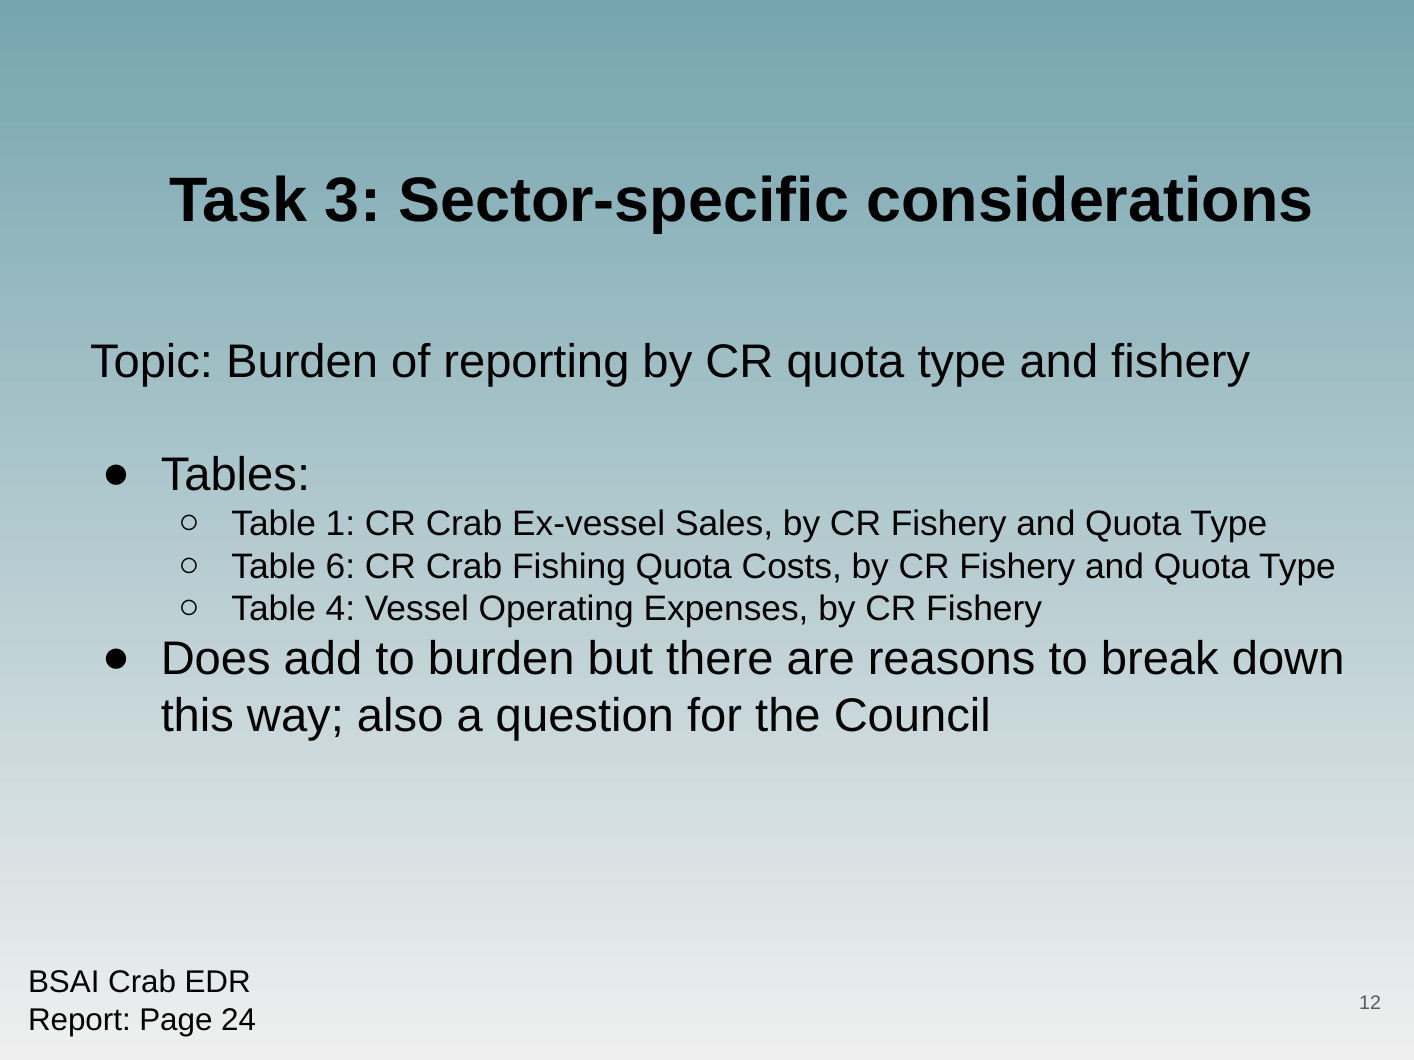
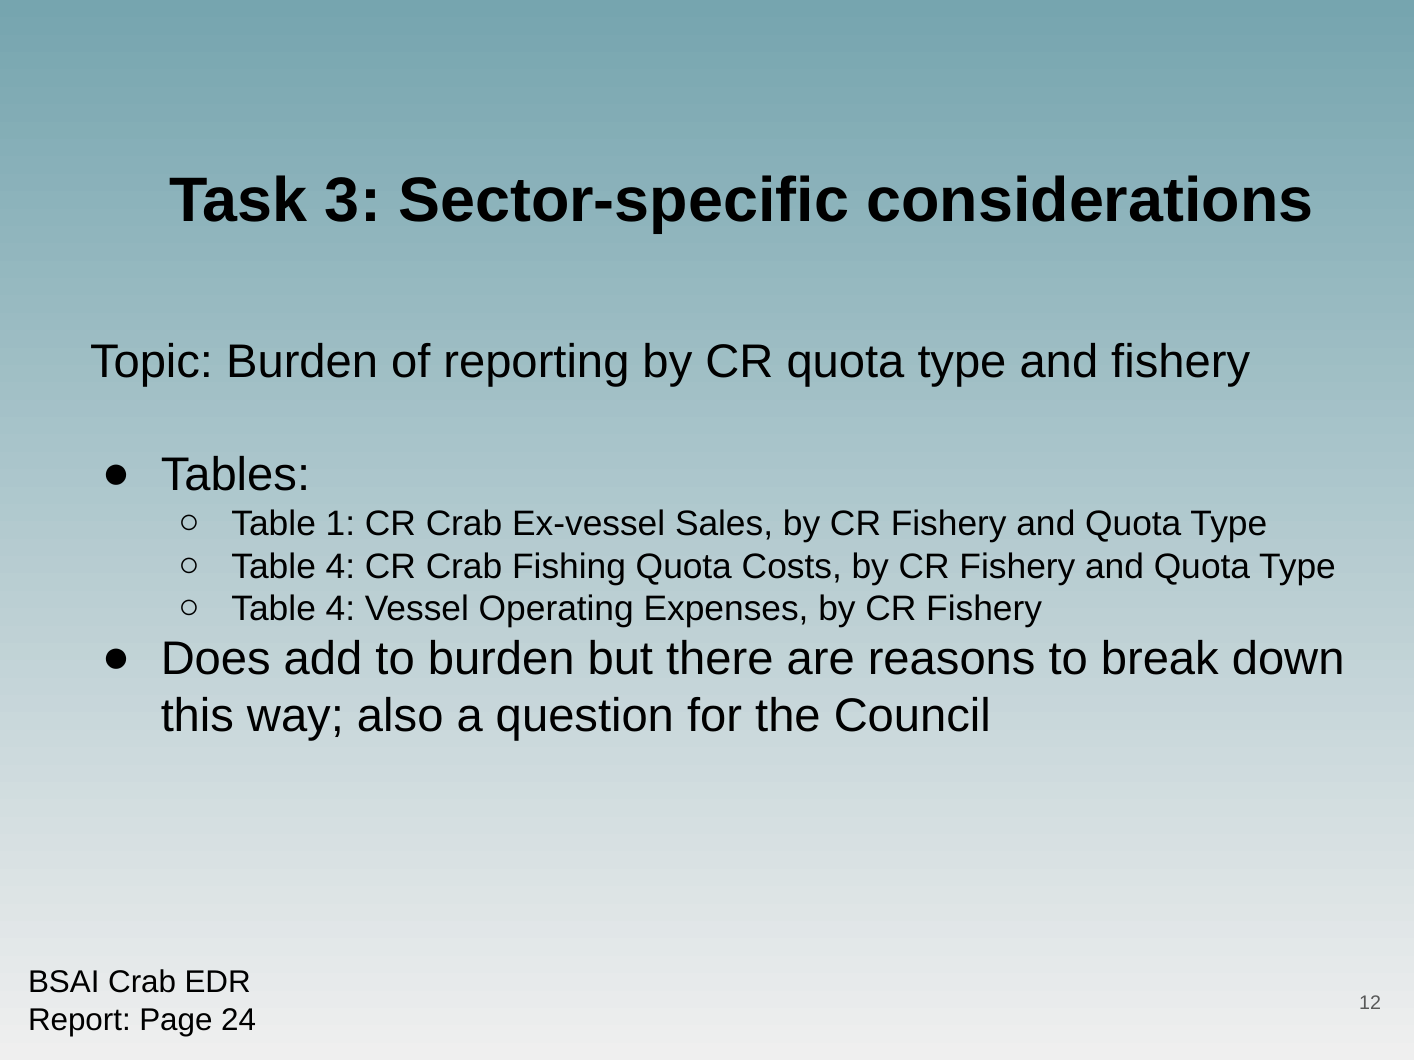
6: 6 -> 4 (340, 567)
